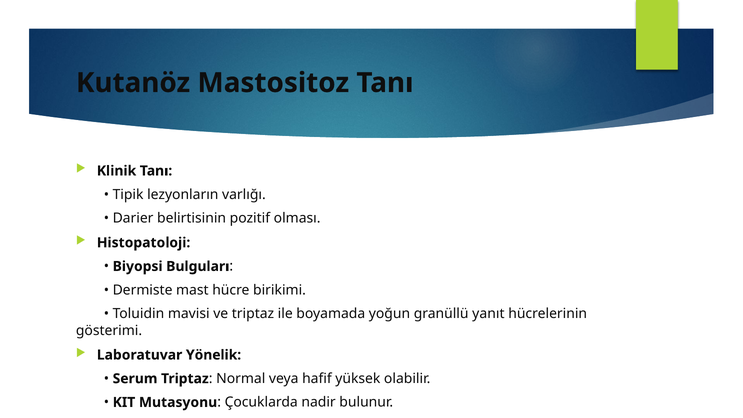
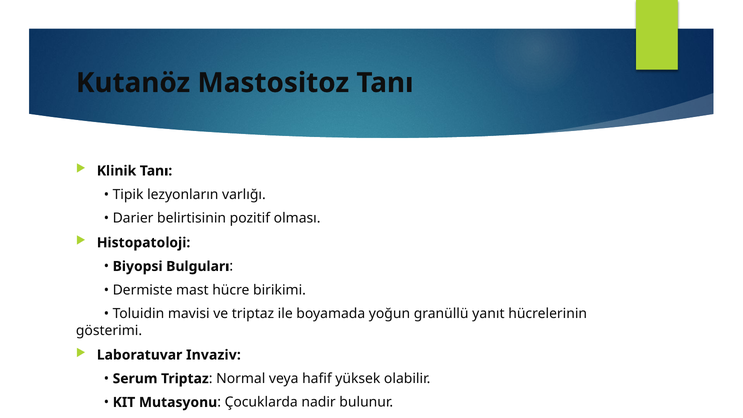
Yönelik: Yönelik -> Invaziv (213, 355)
